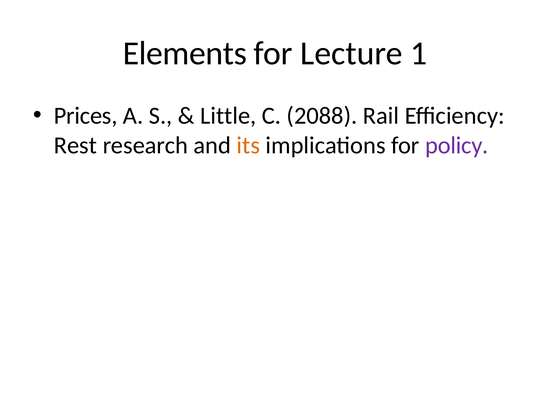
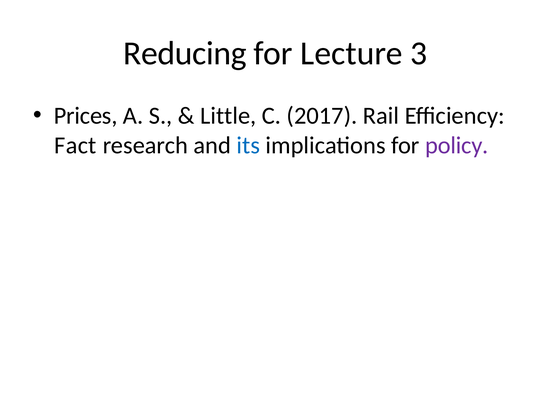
Elements: Elements -> Reducing (185, 53)
1: 1 -> 3 (419, 53)
2088: 2088 -> 2017 (322, 116)
Rest: Rest -> Fact (75, 145)
its colour: orange -> blue (248, 145)
